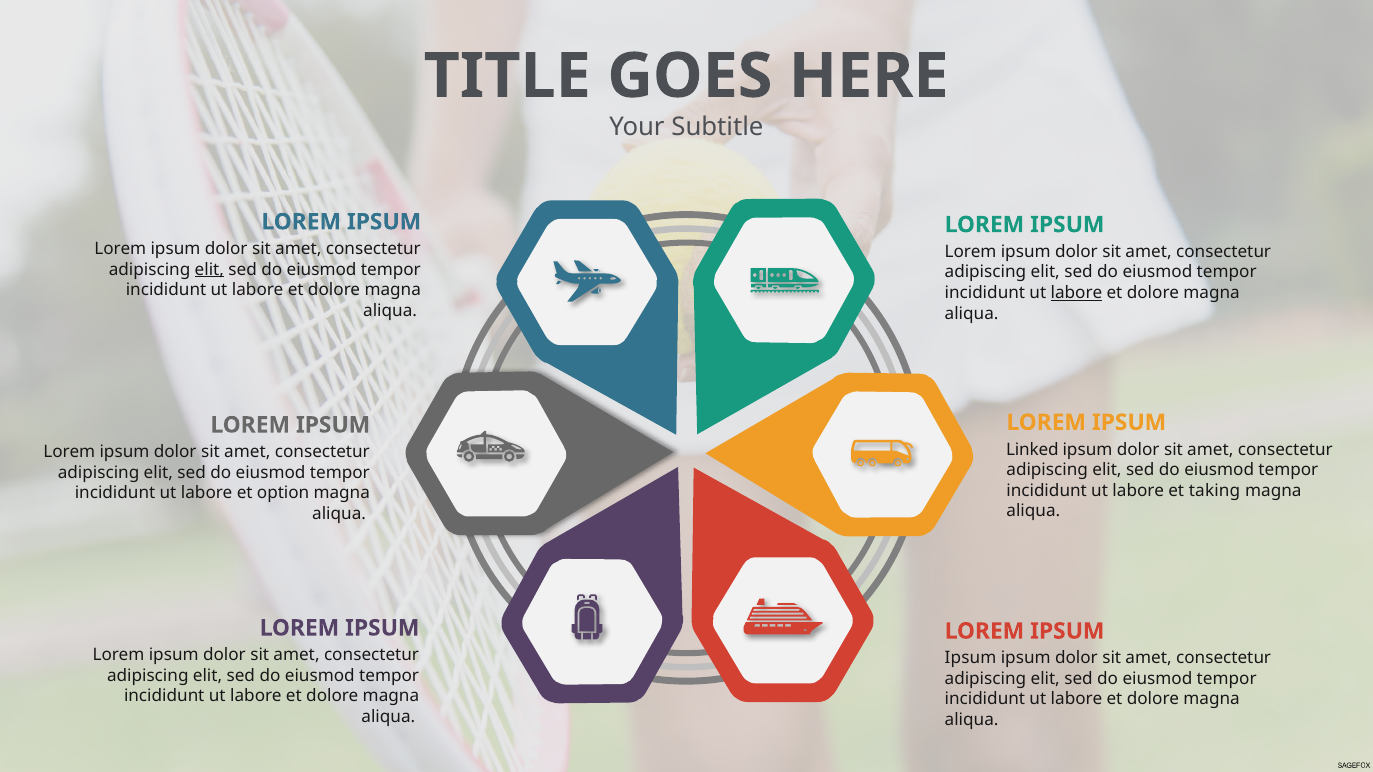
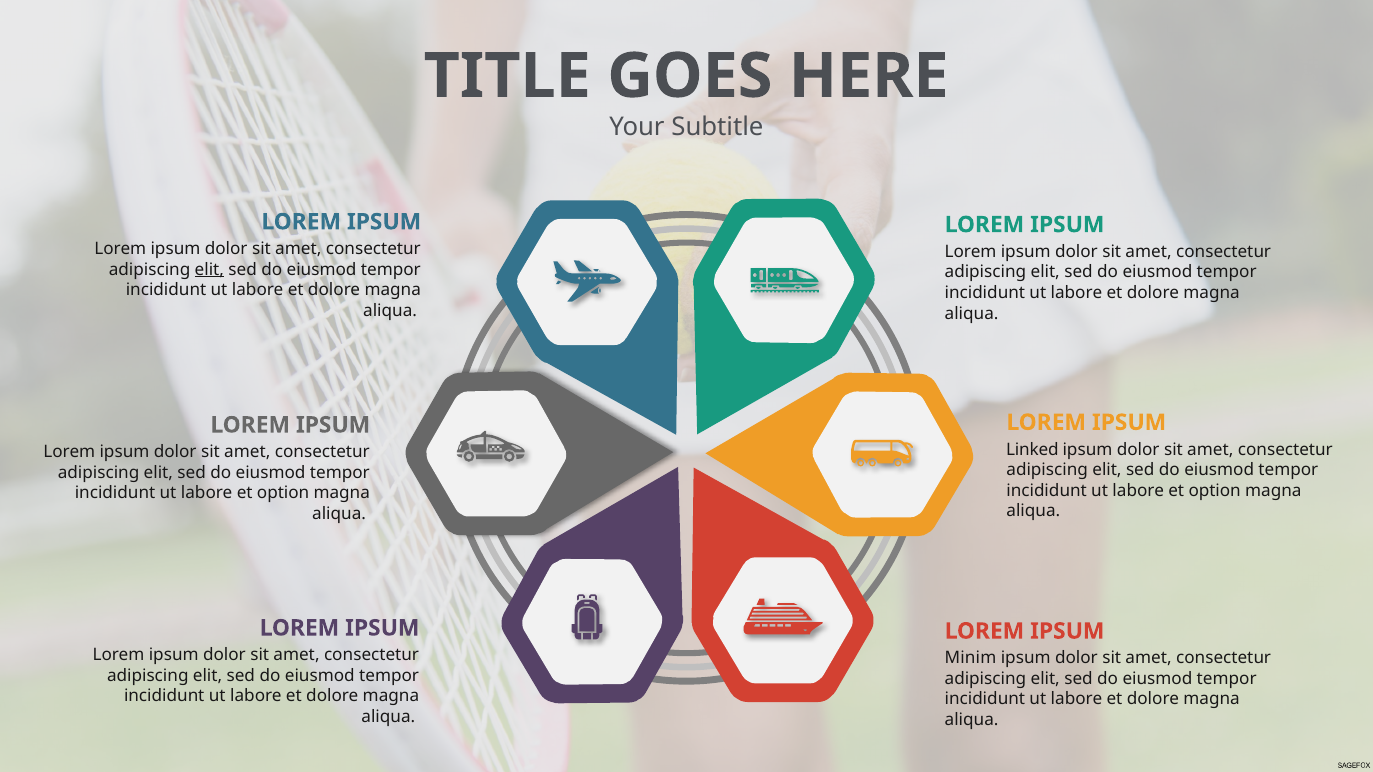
labore underline: present -> none (1076, 293)
taking: taking -> option (1215, 491)
Ipsum: Ipsum -> Minim (971, 658)
